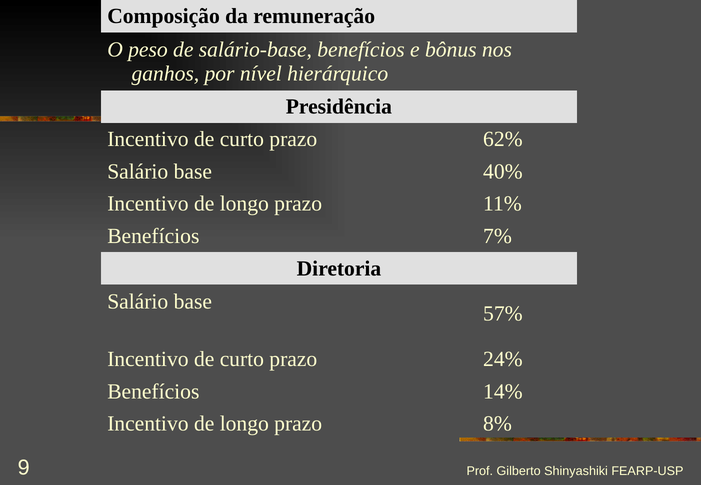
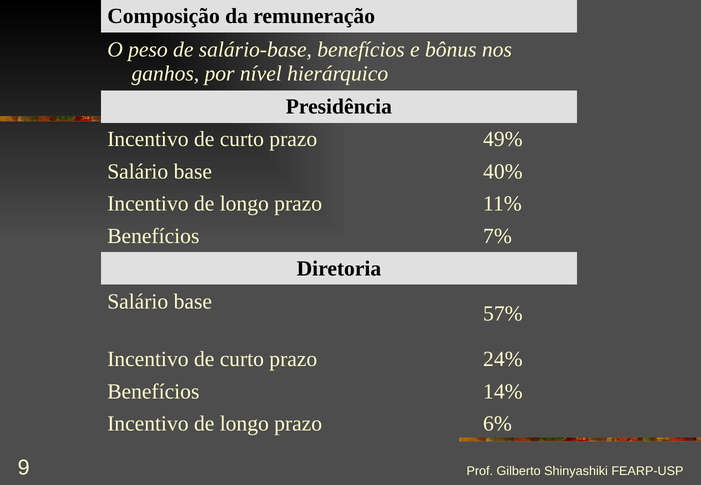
62%: 62% -> 49% (503, 139)
8%: 8% -> 6% (497, 424)
